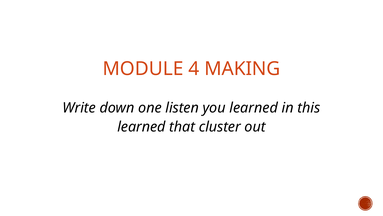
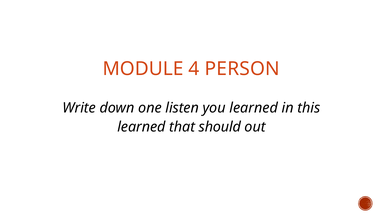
MAKING: MAKING -> PERSON (242, 69)
cluster: cluster -> should (220, 127)
